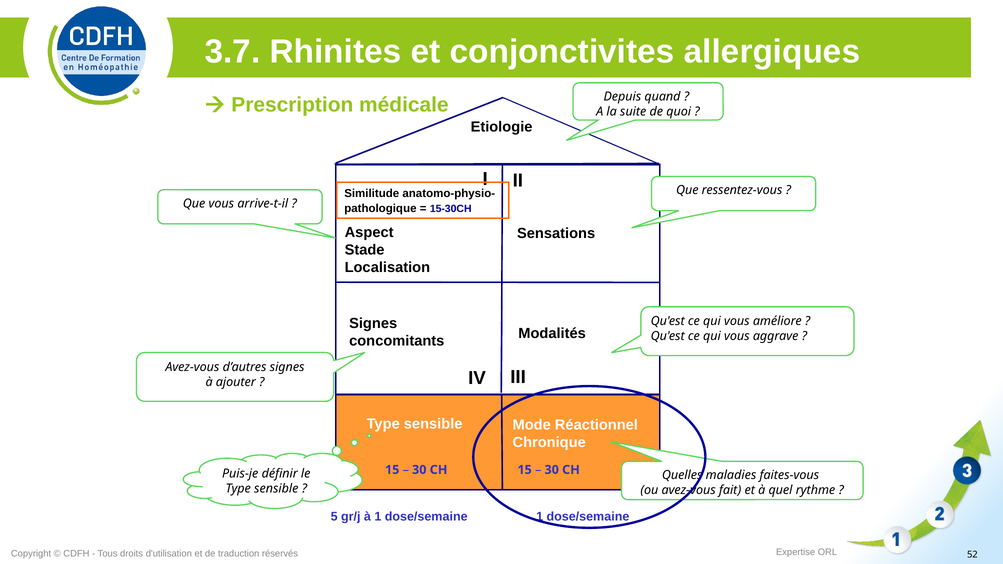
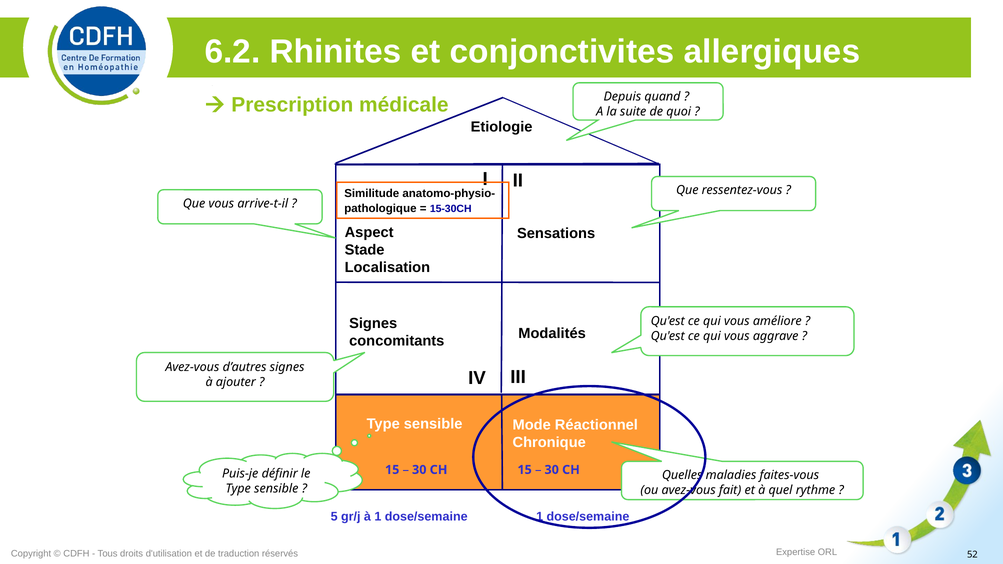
3.7: 3.7 -> 6.2 (232, 52)
